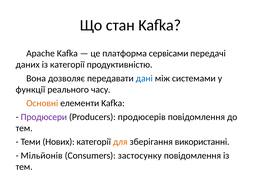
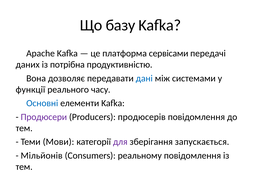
стан: стан -> базу (120, 25)
із категорії: категорії -> потрібна (67, 65)
Основні colour: orange -> blue (42, 103)
Нових: Нових -> Мови (58, 142)
для colour: orange -> purple (120, 142)
використанні: використанні -> запускається (202, 142)
застосунку: застосунку -> реальному (140, 155)
